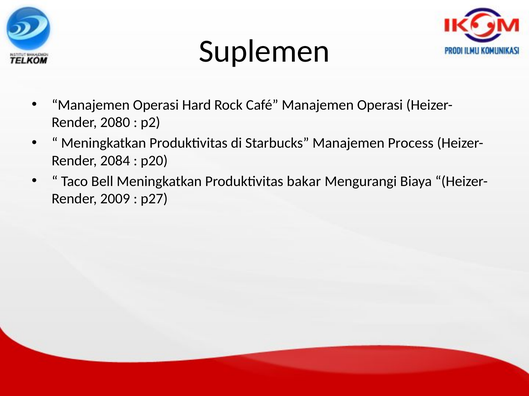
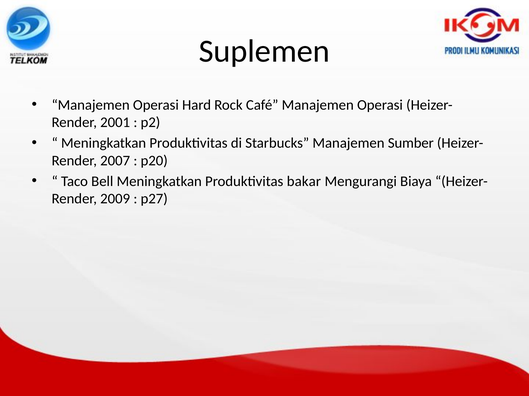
2080: 2080 -> 2001 (115, 123)
Process: Process -> Sumber (411, 143)
2084: 2084 -> 2007 (115, 161)
